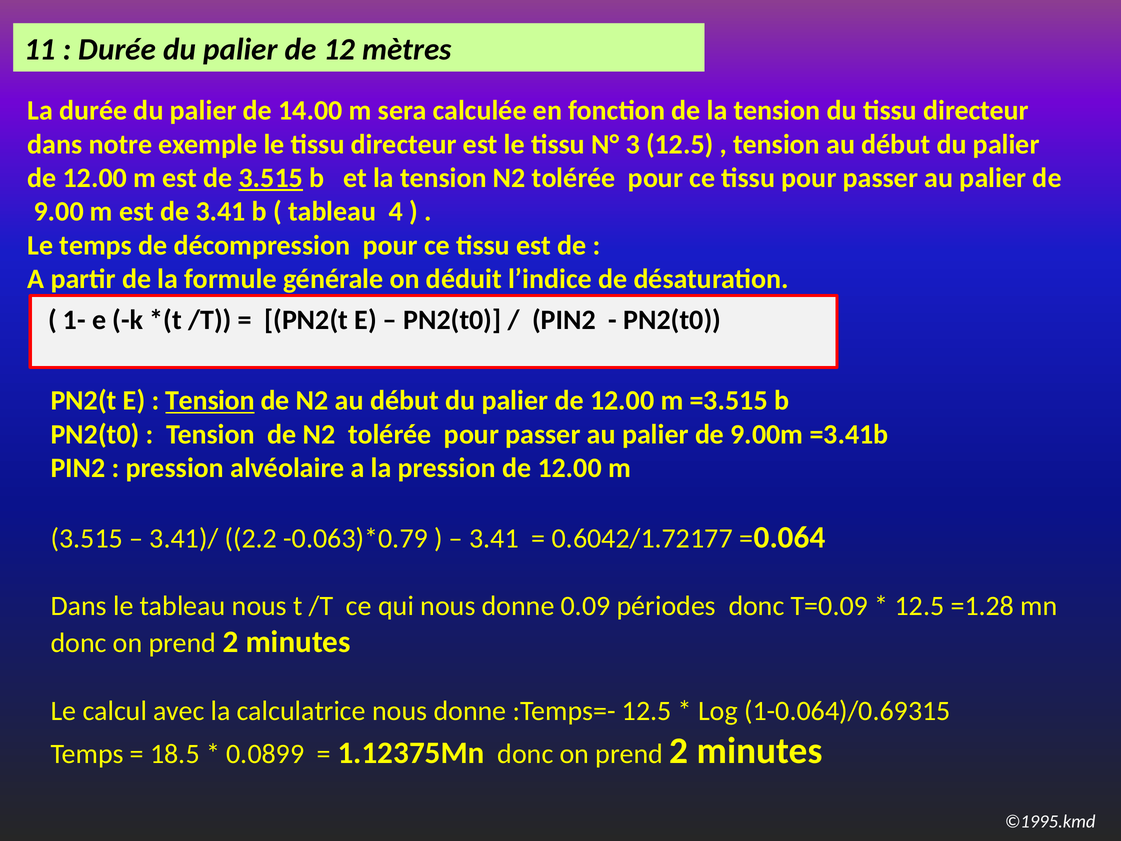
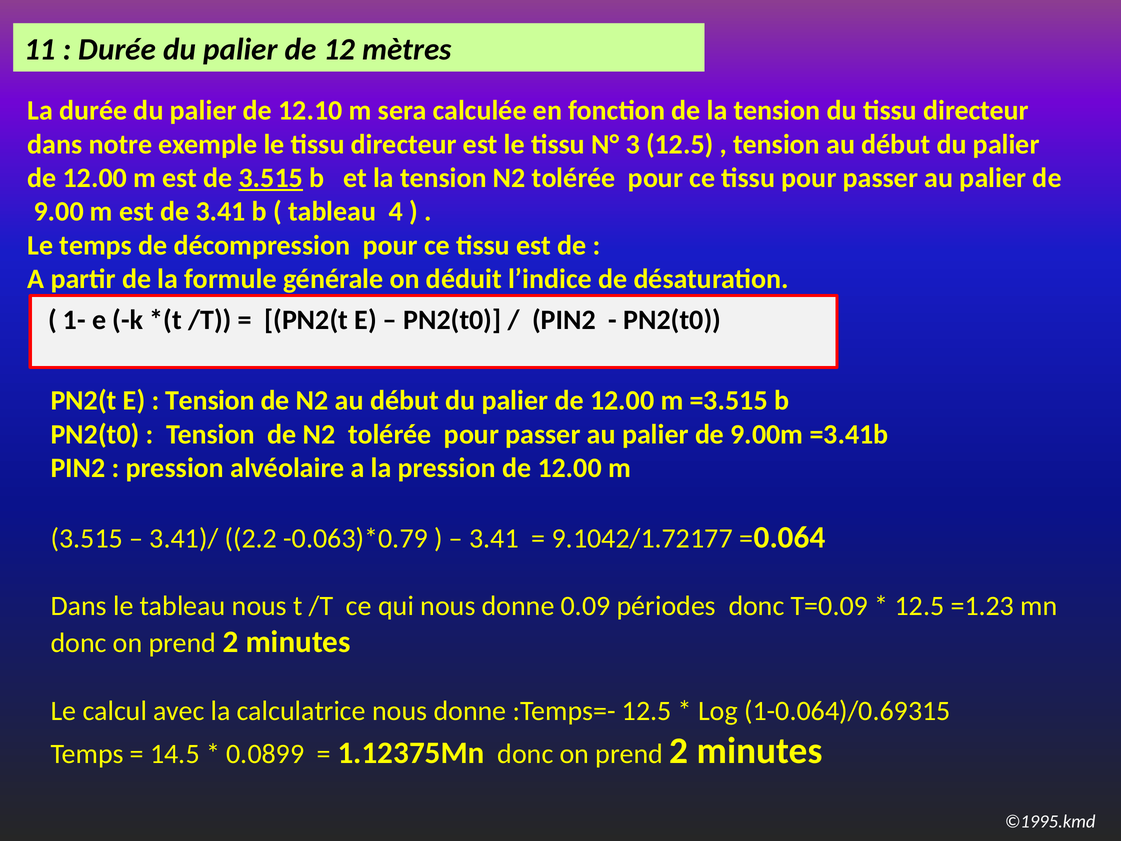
14.00: 14.00 -> 12.10 (310, 111)
Tension underline: present -> none (210, 400)
0.6042/1.72177: 0.6042/1.72177 -> 9.1042/1.72177 (642, 538)
=1.28: =1.28 -> =1.23 (982, 606)
18.5: 18.5 -> 14.5 (175, 754)
